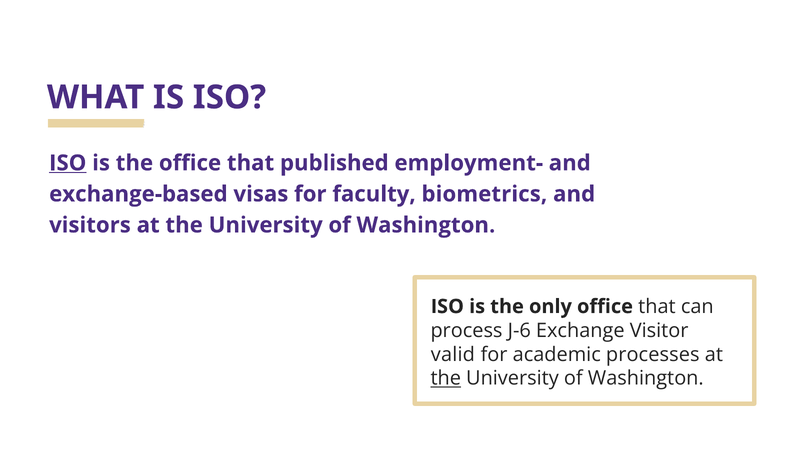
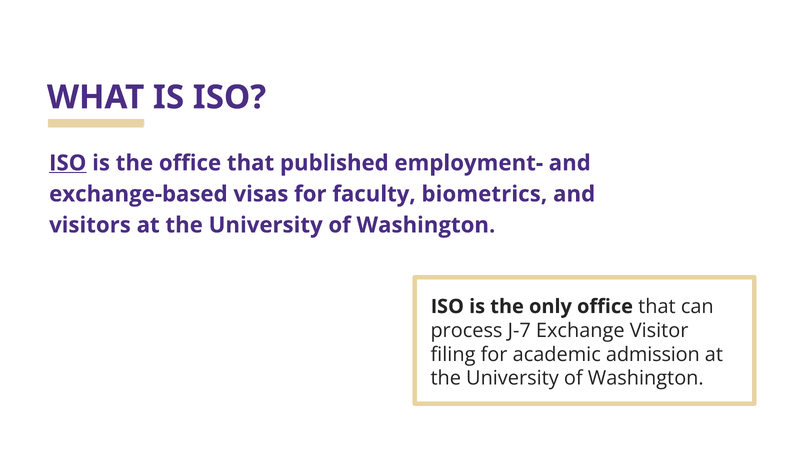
J-6: J-6 -> J-7 (519, 330)
valid: valid -> filing (453, 354)
processes: processes -> admission (653, 354)
the underline: present -> none (446, 378)
